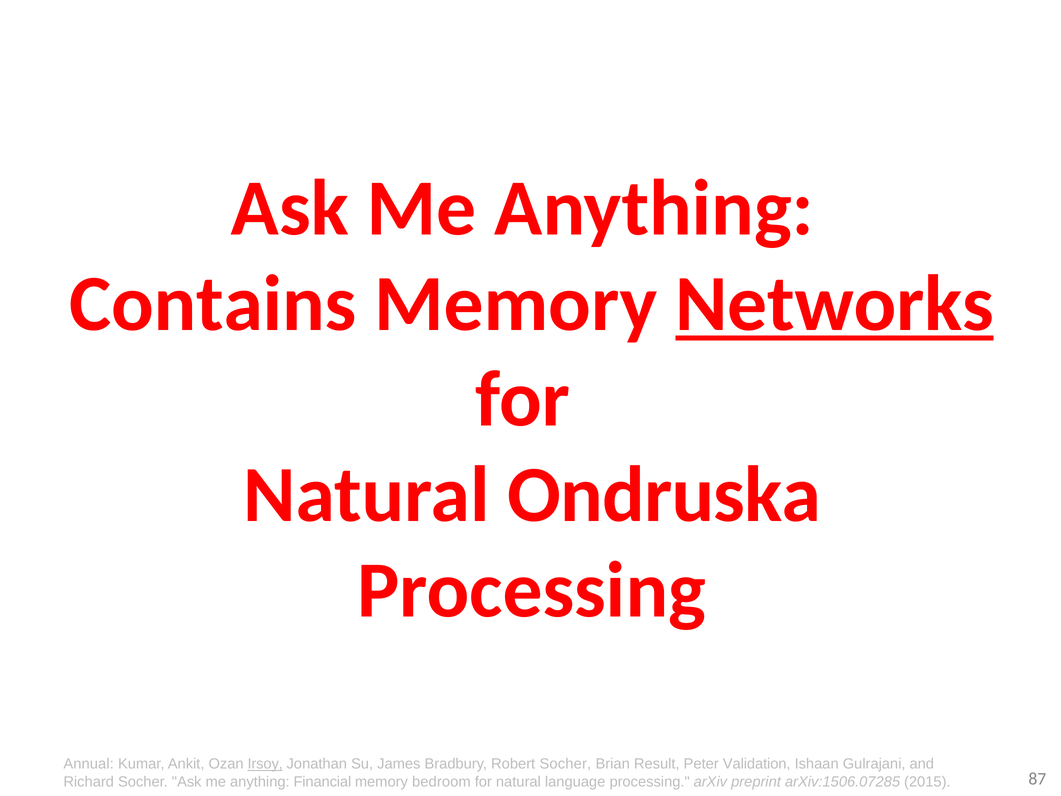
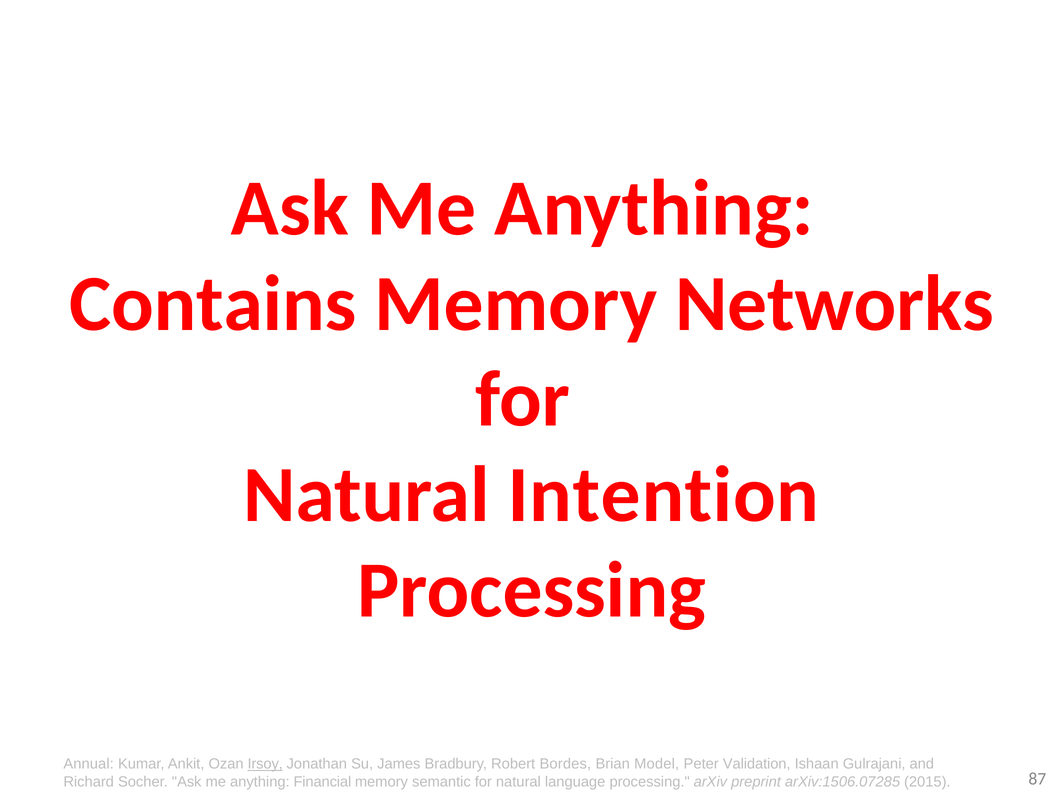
Networks underline: present -> none (835, 304)
Ondruska: Ondruska -> Intention (663, 495)
Robert Socher: Socher -> Bordes (565, 764)
Result: Result -> Model (657, 764)
bedroom: bedroom -> semantic (441, 781)
